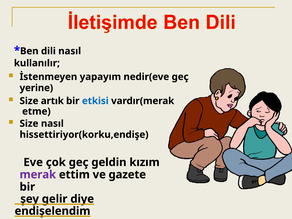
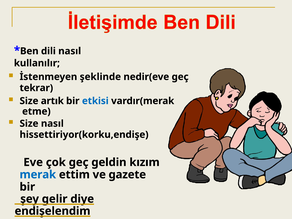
yapayım: yapayım -> şeklinde (100, 77)
yerine: yerine -> tekrar (36, 88)
merak colour: purple -> blue (38, 175)
